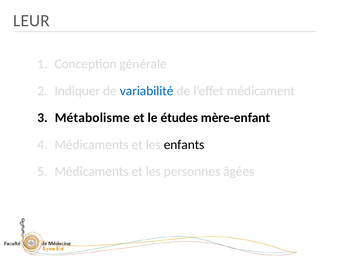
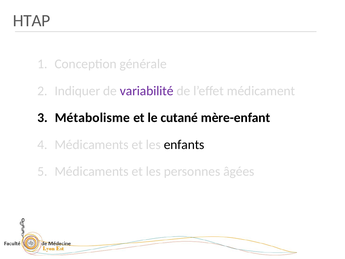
LEUR: LEUR -> HTAP (32, 21)
variabilité colour: blue -> purple (147, 91)
études: études -> cutané (179, 118)
